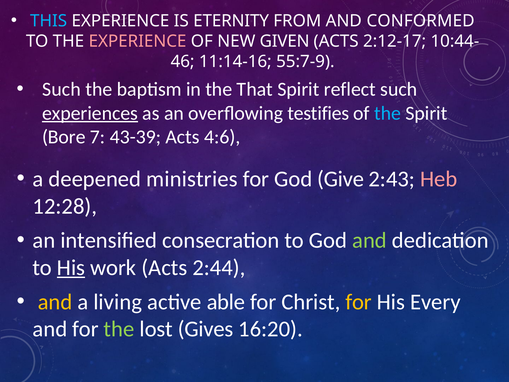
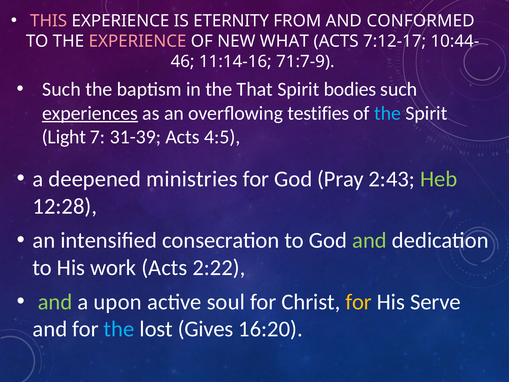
THIS colour: light blue -> pink (49, 21)
GIVEN: GIVEN -> WHAT (284, 41)
2:12-17: 2:12-17 -> 7:12-17 (395, 41)
55:7-9: 55:7-9 -> 71:7-9 (305, 61)
reflect: reflect -> bodies (350, 89)
Bore: Bore -> Light (64, 137)
43-39: 43-39 -> 31-39 (135, 137)
4:6: 4:6 -> 4:5 (222, 137)
Give: Give -> Pray (341, 179)
Heb colour: pink -> light green (439, 179)
His underline: present -> none (71, 267)
2:44: 2:44 -> 2:22 (219, 267)
and colour: yellow -> light green (55, 302)
living: living -> upon (118, 302)
able: able -> soul (226, 302)
Every: Every -> Serve (435, 302)
the colour: light green -> light blue (119, 329)
